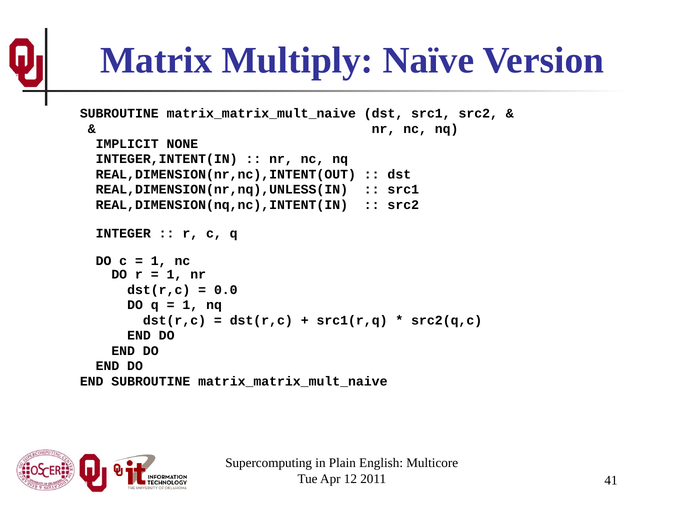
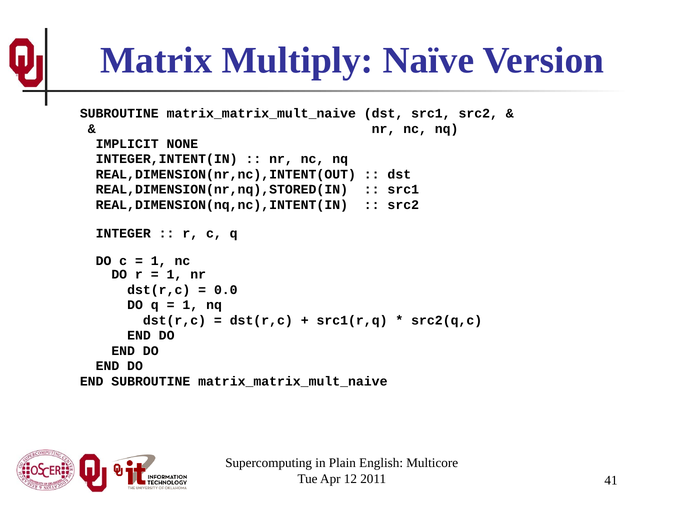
REAL,DIMENSION(nr,nq),UNLESS(IN: REAL,DIMENSION(nr,nq),UNLESS(IN -> REAL,DIMENSION(nr,nq),STORED(IN (222, 190)
